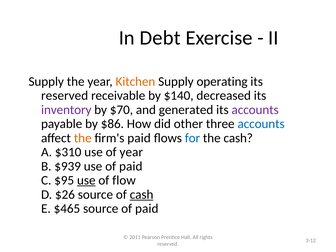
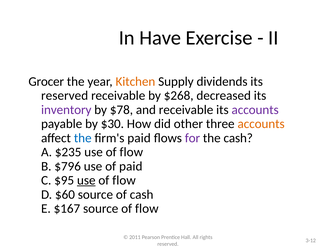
Debt: Debt -> Have (160, 38)
Supply: Supply -> Grocer (46, 82)
operating: operating -> dividends (222, 82)
$140: $140 -> $268 (179, 96)
$70: $70 -> $78 (121, 110)
and generated: generated -> receivable (186, 110)
$86: $86 -> $30 (112, 124)
accounts colour: blue -> orange (261, 124)
the colour: orange -> blue (83, 138)
for colour: blue -> purple (192, 138)
$310: $310 -> $235 (68, 152)
year: year -> flow (131, 152)
$939: $939 -> $796 (68, 166)
$26: $26 -> $60 (65, 194)
cash underline: present -> none (142, 194)
$465: $465 -> $167 (67, 209)
source of paid: paid -> flow (147, 209)
